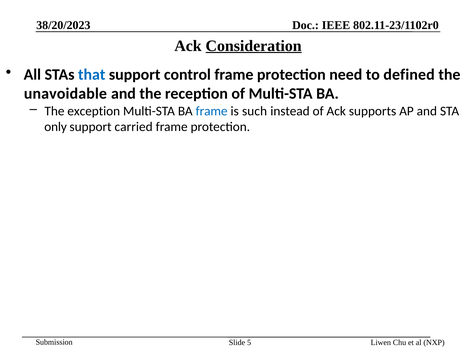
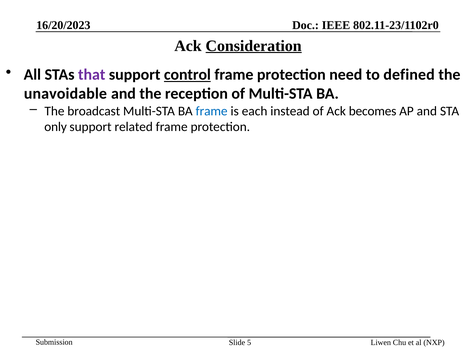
38/20/2023: 38/20/2023 -> 16/20/2023 (63, 25)
that colour: blue -> purple (92, 75)
control underline: none -> present (187, 75)
exception: exception -> broadcast (94, 111)
such: such -> each (255, 111)
supports: supports -> becomes (373, 111)
carried: carried -> related (134, 127)
